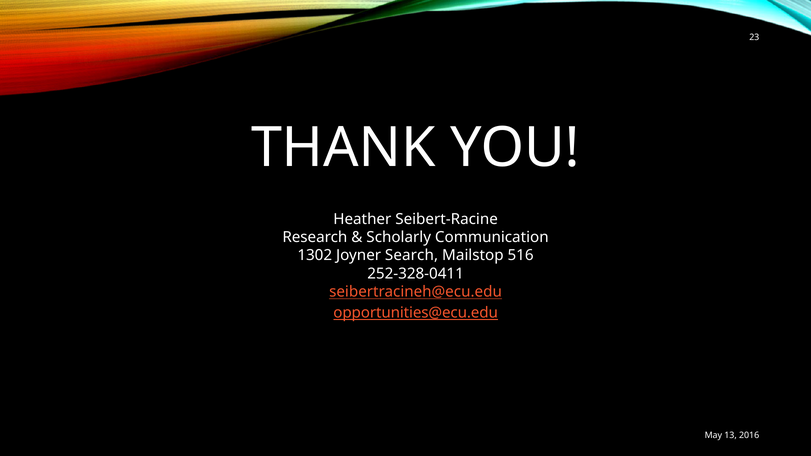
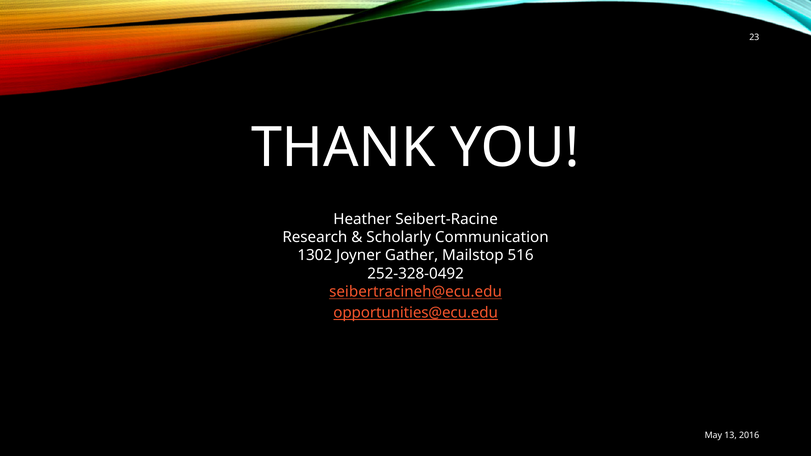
Search: Search -> Gather (412, 256)
252-328-0411: 252-328-0411 -> 252-328-0492 (416, 274)
